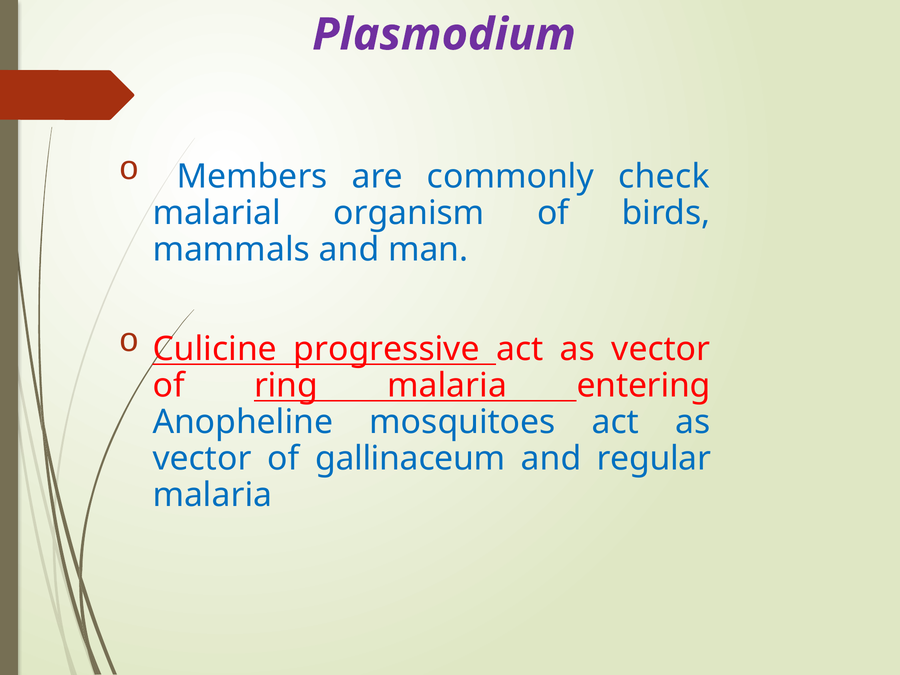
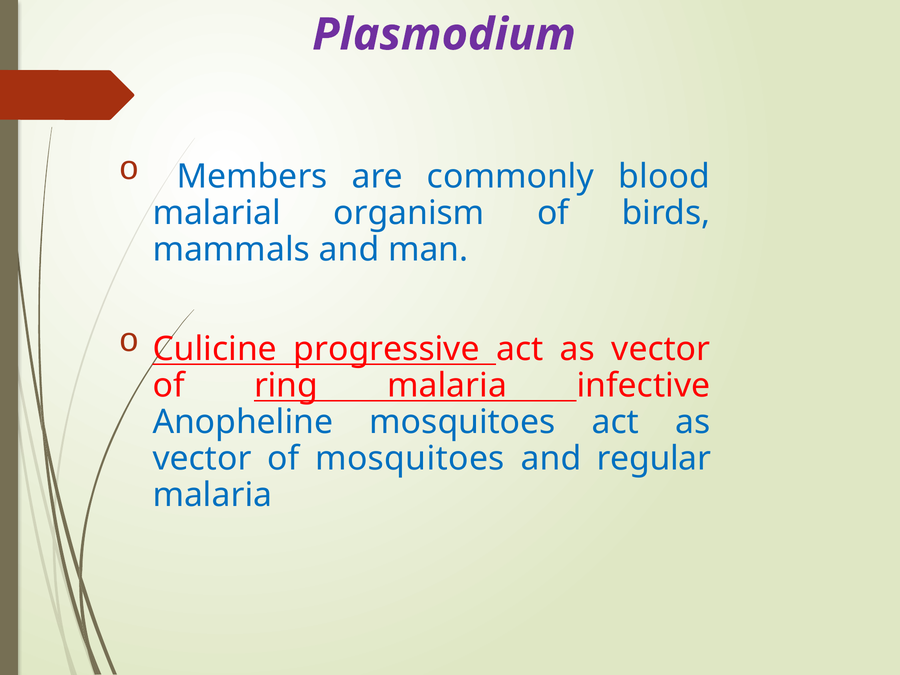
check: check -> blood (664, 176)
entering: entering -> infective (643, 385)
of gallinaceum: gallinaceum -> mosquitoes (410, 458)
